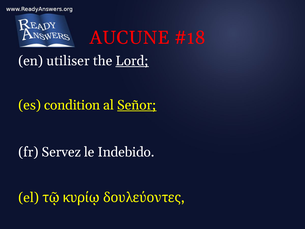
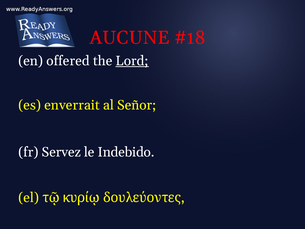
utiliser: utiliser -> offered (68, 61)
condition: condition -> enverrait (72, 105)
Señor underline: present -> none (137, 105)
